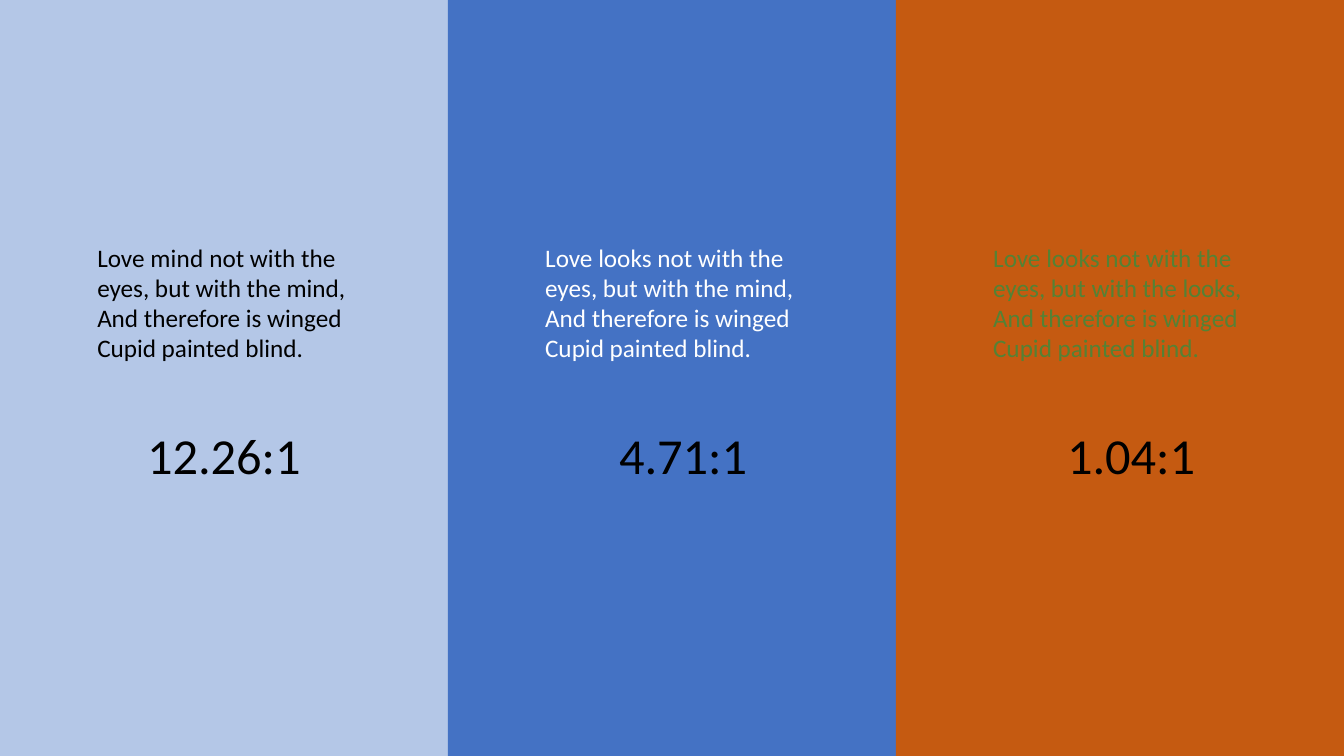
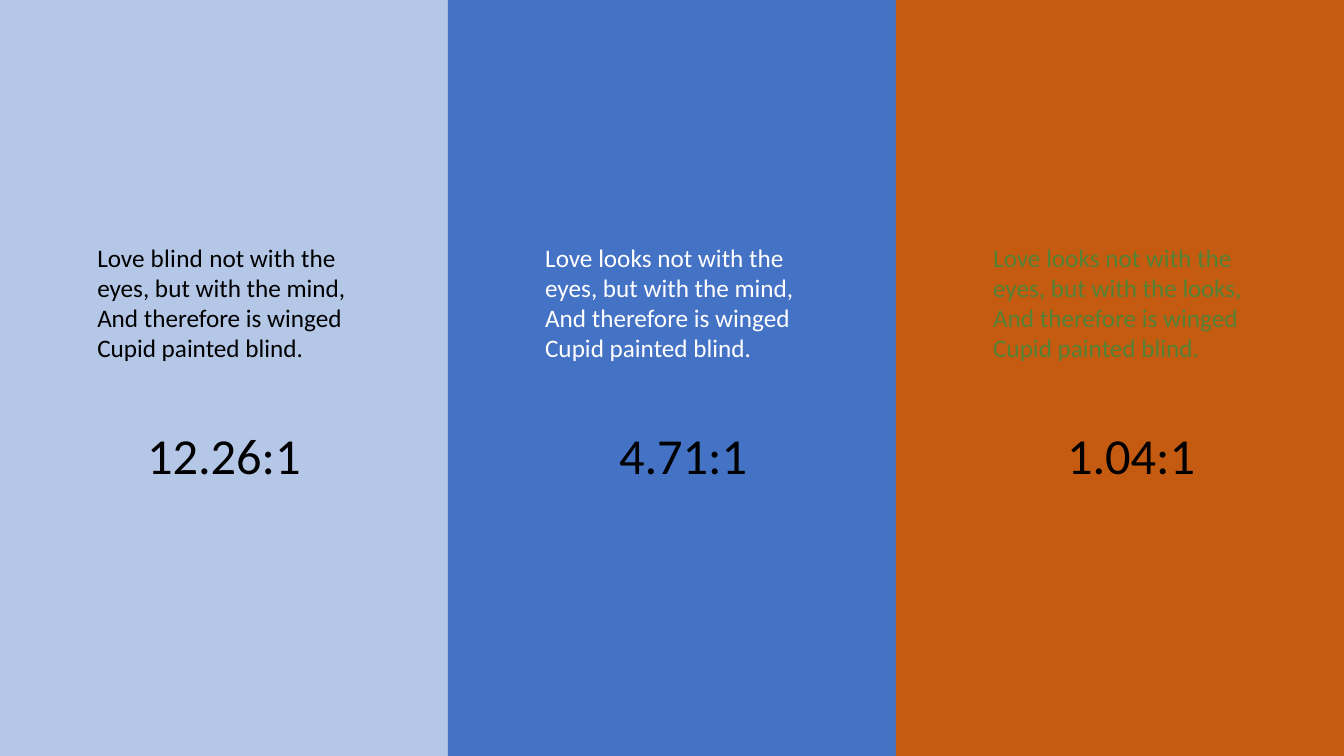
Love mind: mind -> blind (177, 259)
